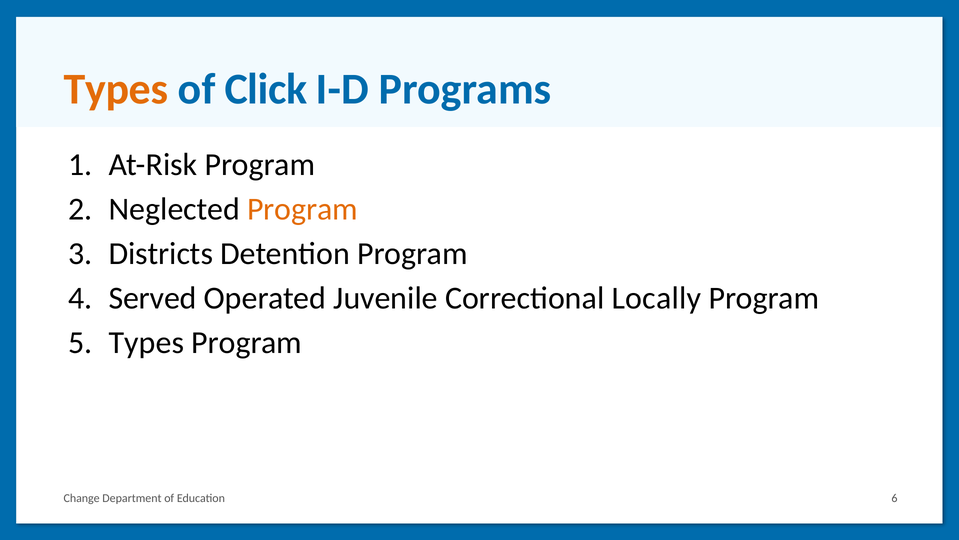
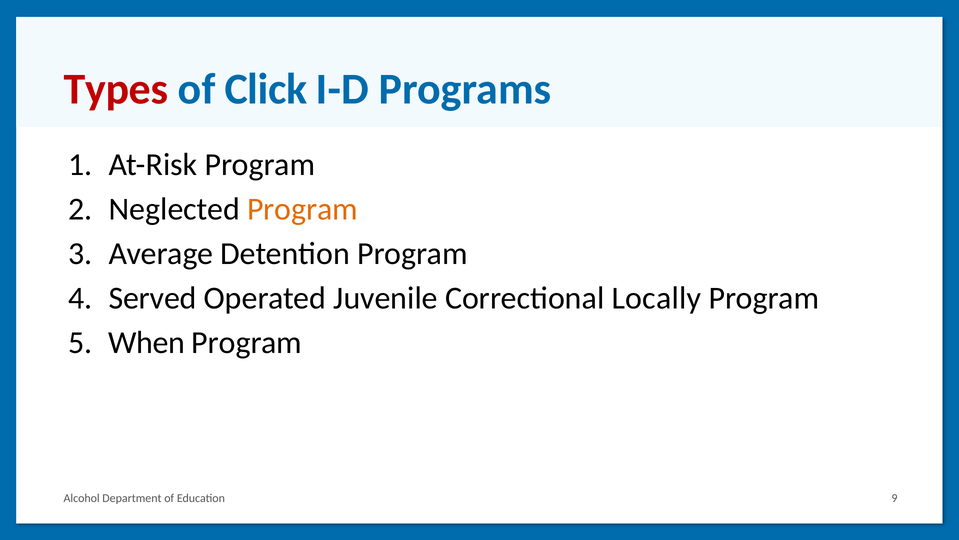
Types colour: orange -> red (116, 89)
Districts: Districts -> Average (161, 253)
Types: Types -> When (147, 342)
Change: Change -> Alcohol (82, 498)
6: 6 -> 9 (895, 498)
